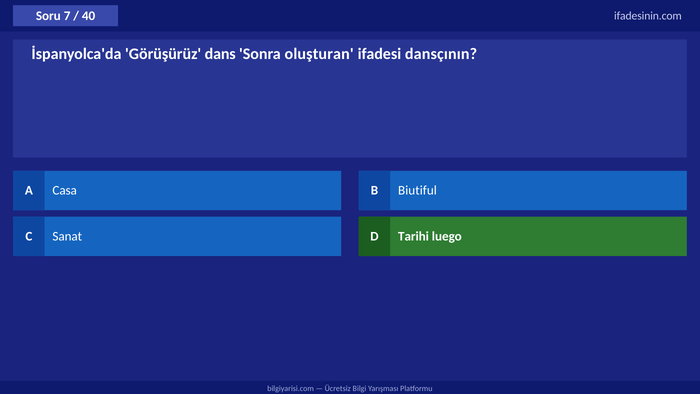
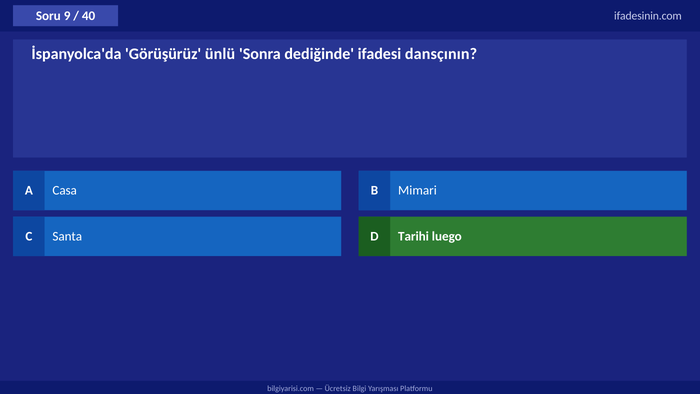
7: 7 -> 9 (67, 16)
dans: dans -> ünlü (220, 54)
oluşturan: oluşturan -> dediğinde (319, 54)
Biutiful: Biutiful -> Mimari (417, 190)
Sanat: Sanat -> Santa (67, 236)
